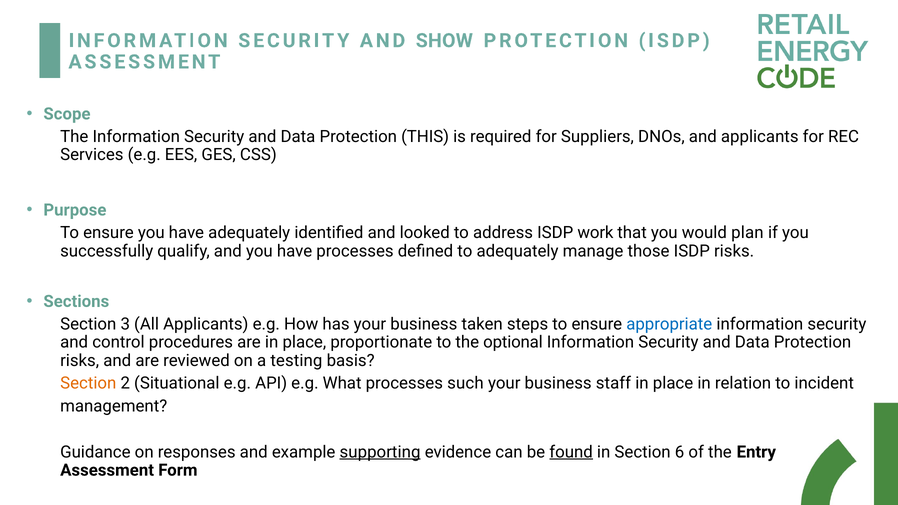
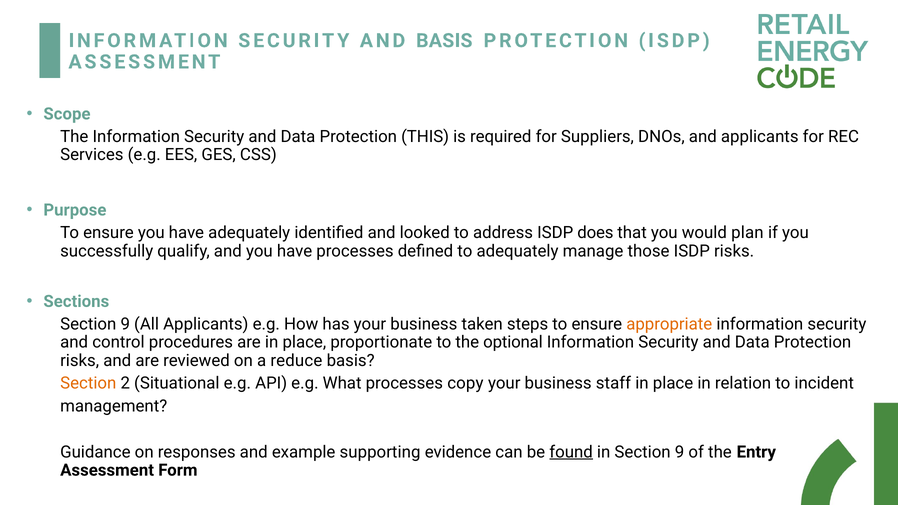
AND SHOW: SHOW -> BASIS (444, 41)
work: work -> does (595, 233)
3: 3 -> 9 (125, 324)
appropriate colour: blue -> orange (669, 324)
testing: testing -> reduce (296, 361)
such: such -> copy (465, 384)
supporting underline: present -> none (380, 452)
in Section 6: 6 -> 9 (680, 452)
